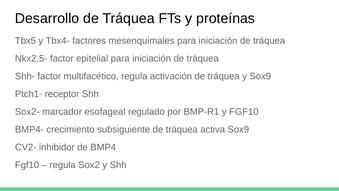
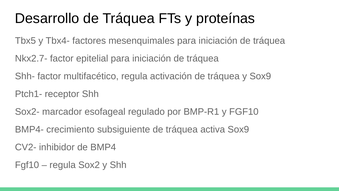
Nkx2.5-: Nkx2.5- -> Nkx2.7- (31, 59)
